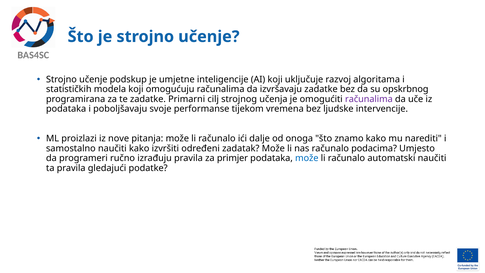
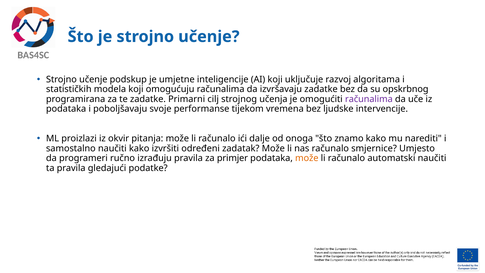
nove: nove -> okvir (119, 139)
podacima: podacima -> smjernice (374, 148)
može colour: blue -> orange (307, 158)
